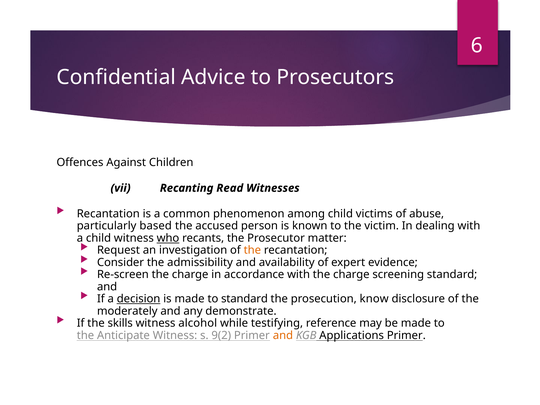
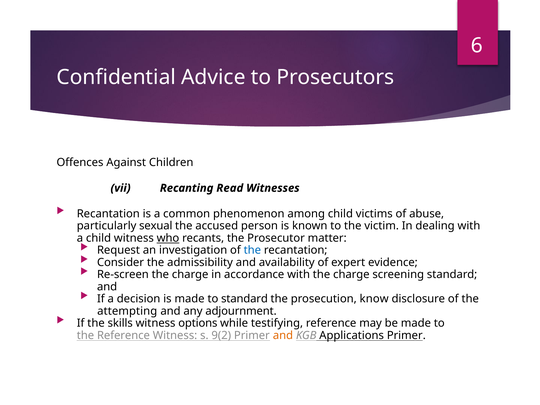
based: based -> sexual (156, 226)
the colour: orange -> blue (252, 250)
decision underline: present -> none (139, 299)
moderately: moderately -> attempting (127, 311)
demonstrate: demonstrate -> adjournment (241, 311)
alcohol: alcohol -> options (198, 323)
the Anticipate: Anticipate -> Reference (123, 335)
